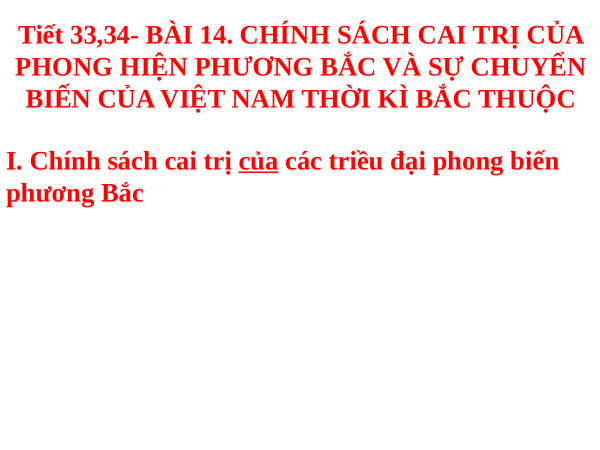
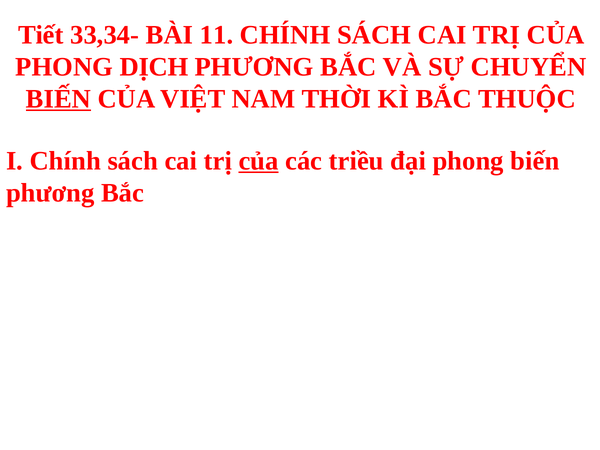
14: 14 -> 11 (217, 35)
HIỆN: HIỆN -> DỊCH (154, 67)
BIẾN underline: none -> present (58, 99)
